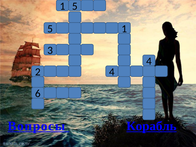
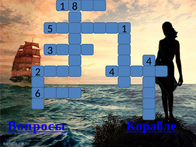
1 5: 5 -> 8 (75, 6)
Корабль: Корабль -> Корабле (151, 126)
